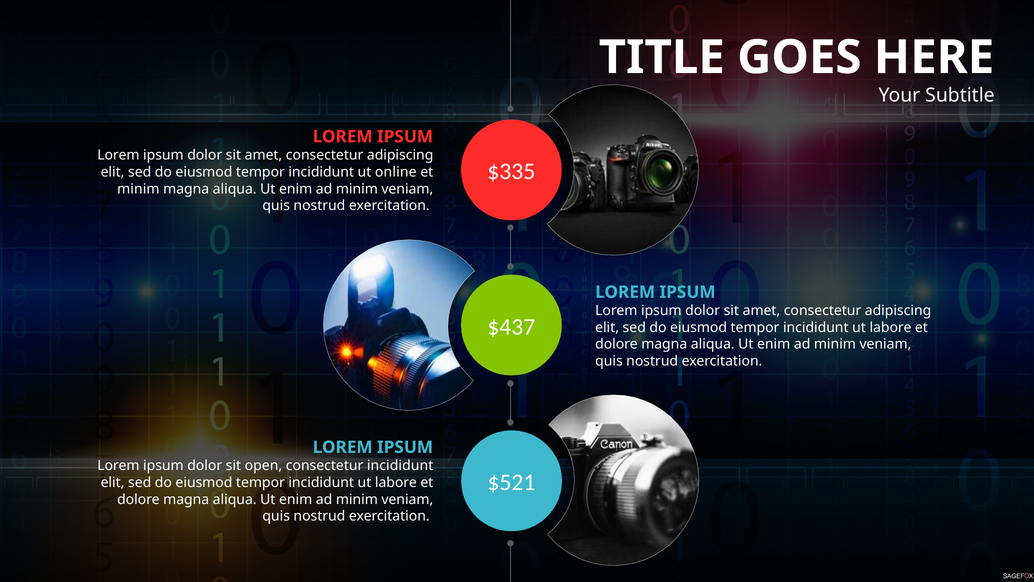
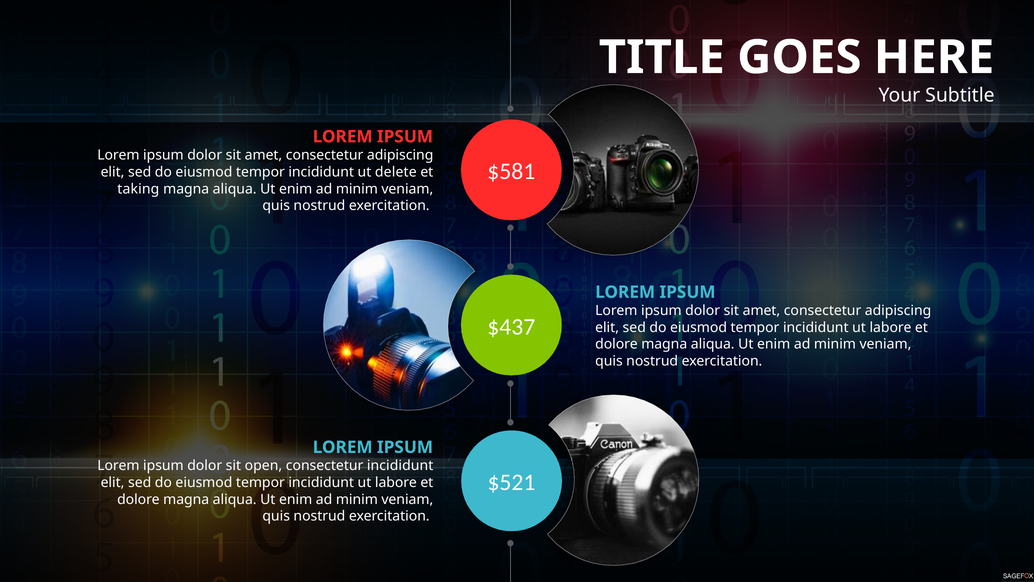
$335: $335 -> $581 (511, 171)
online: online -> delete (396, 172)
minim: minim -> taking (138, 189)
